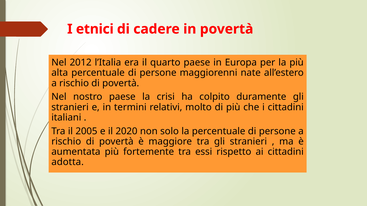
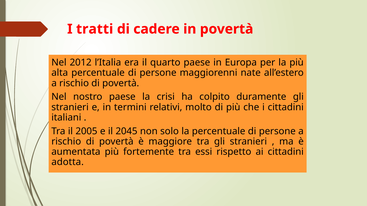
etnici: etnici -> tratti (95, 29)
2020: 2020 -> 2045 (126, 131)
